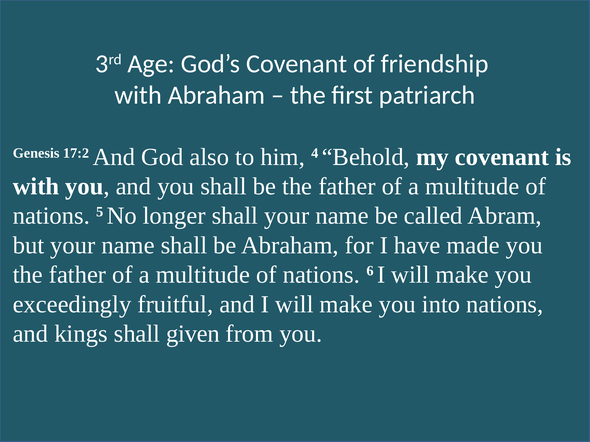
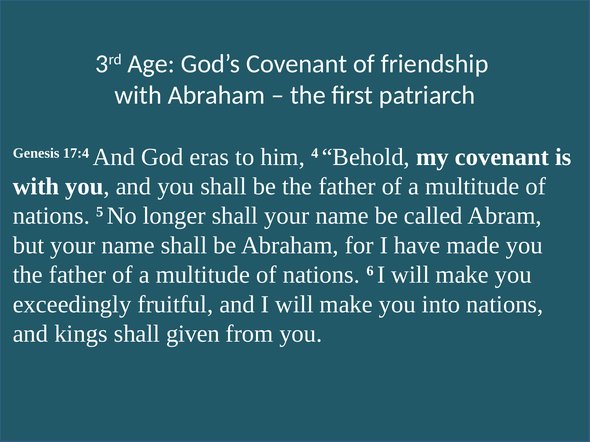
17:2: 17:2 -> 17:4 (76, 153)
also: also -> eras (209, 157)
